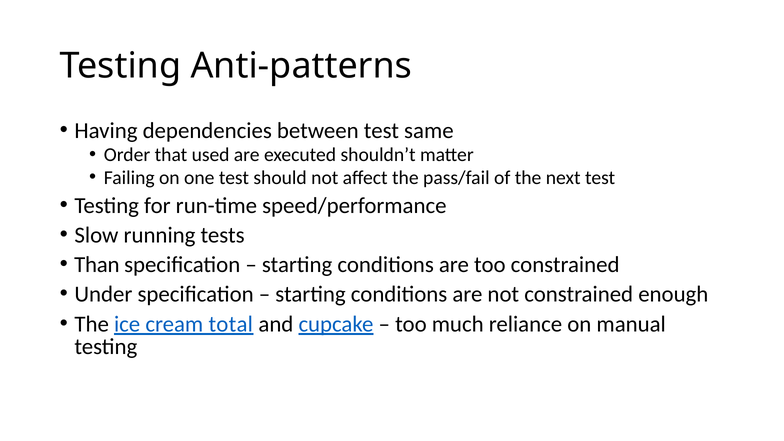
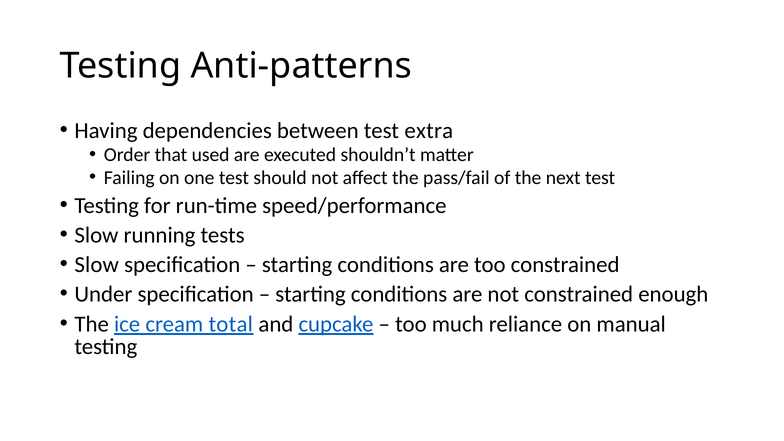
same: same -> extra (429, 131)
Than: Than -> Slow (97, 265)
